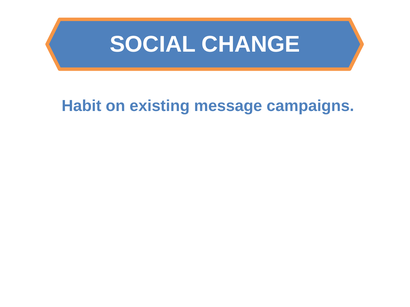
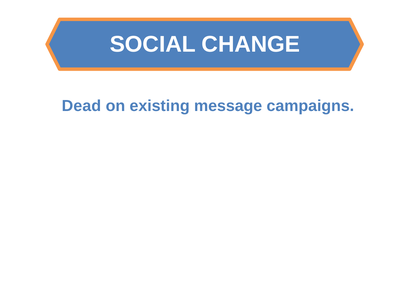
Habit: Habit -> Dead (81, 106)
